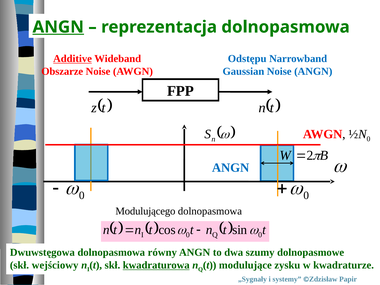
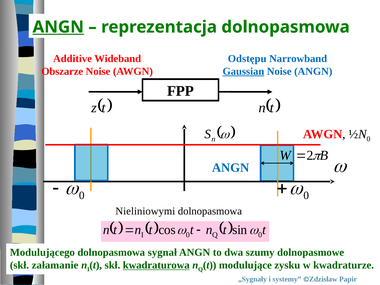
Additive underline: present -> none (73, 59)
Gaussian underline: none -> present (243, 71)
Modulującego: Modulującego -> Nieliniowymi (145, 211)
Dwuwstęgowa: Dwuwstęgowa -> Modulującego (42, 252)
równy: równy -> sygnał (162, 252)
wejściowy: wejściowy -> załamanie (55, 265)
